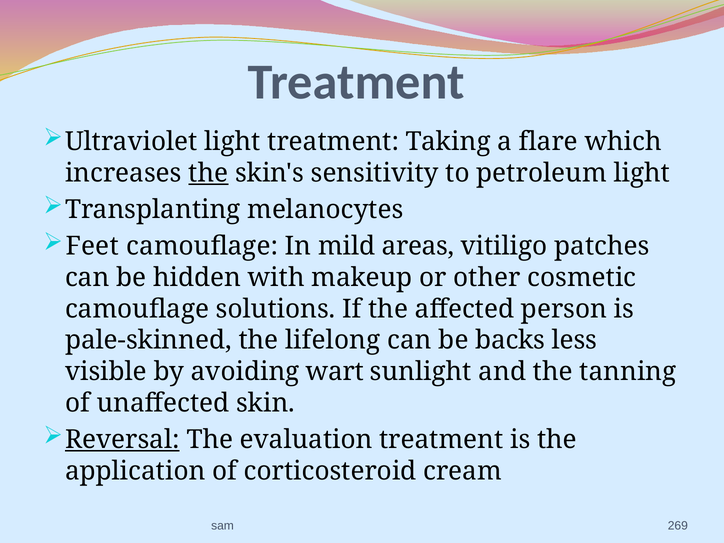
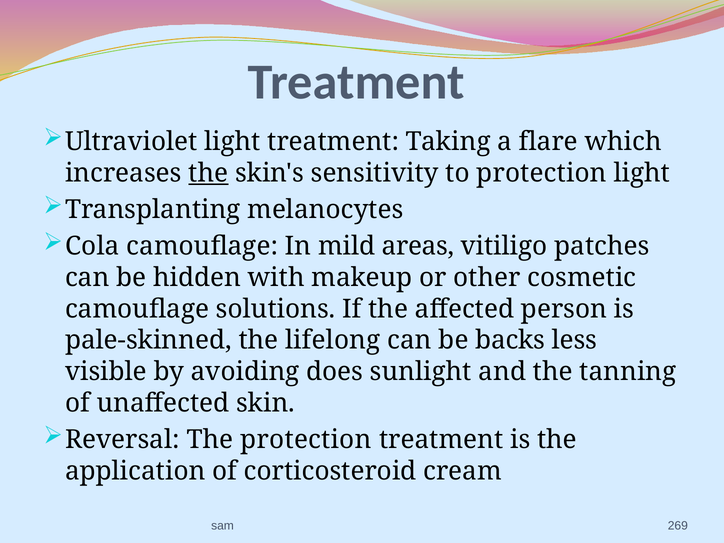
to petroleum: petroleum -> protection (541, 173)
Feet: Feet -> Cola (92, 246)
wart: wart -> does (335, 372)
Reversal underline: present -> none (122, 440)
The evaluation: evaluation -> protection (306, 440)
